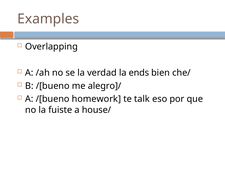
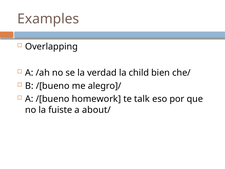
ends: ends -> child (139, 73)
house/: house/ -> about/ (96, 110)
